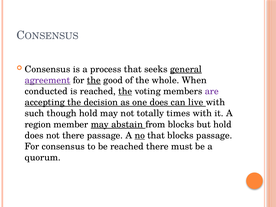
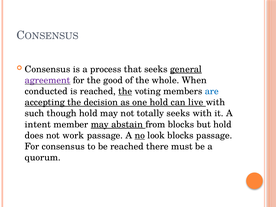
the underline: present -> none (94, 80)
are colour: purple -> blue (212, 91)
one does: does -> hold (159, 102)
totally times: times -> seeks (178, 113)
region: region -> intent (38, 124)
not there: there -> work (73, 135)
no that: that -> look (156, 135)
